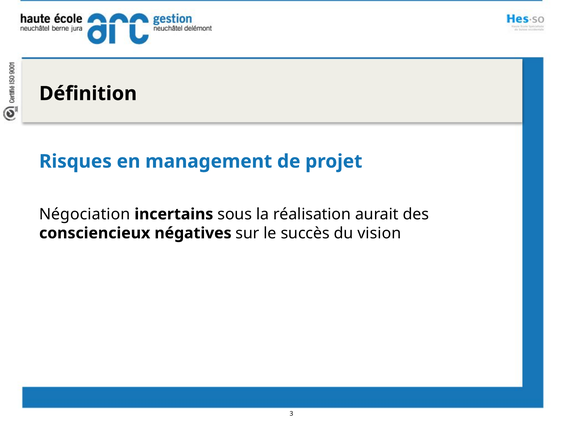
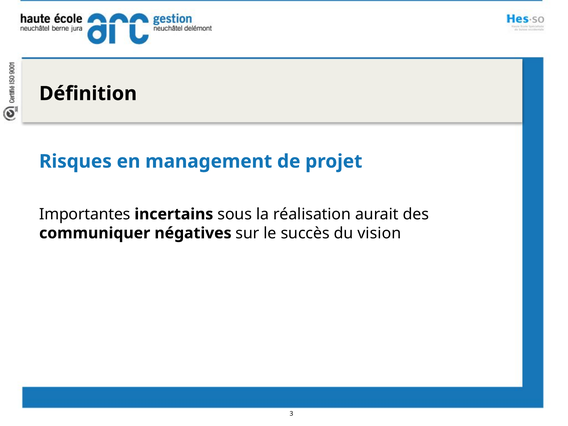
Négociation: Négociation -> Importantes (85, 214)
consciencieux: consciencieux -> communiquer (95, 233)
